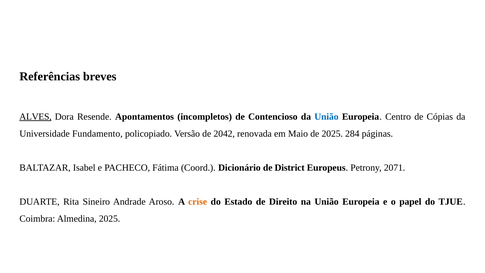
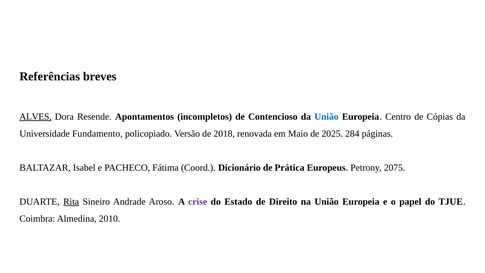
2042: 2042 -> 2018 (224, 134)
District: District -> Prática (290, 168)
2071: 2071 -> 2075 (395, 168)
Rita underline: none -> present (71, 201)
crise colour: orange -> purple (198, 201)
Almedina 2025: 2025 -> 2010 (110, 218)
